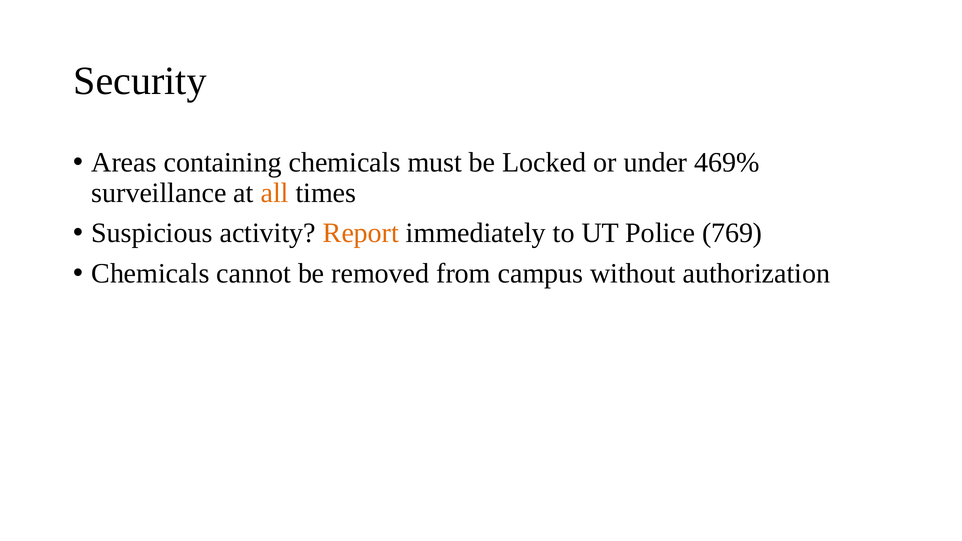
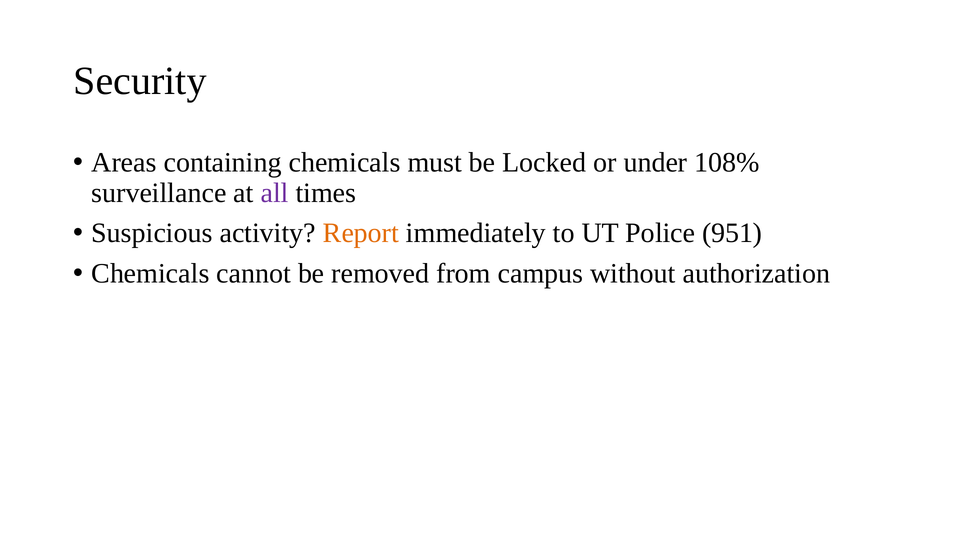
469%: 469% -> 108% (727, 163)
all colour: orange -> purple (275, 193)
769: 769 -> 951 (732, 233)
